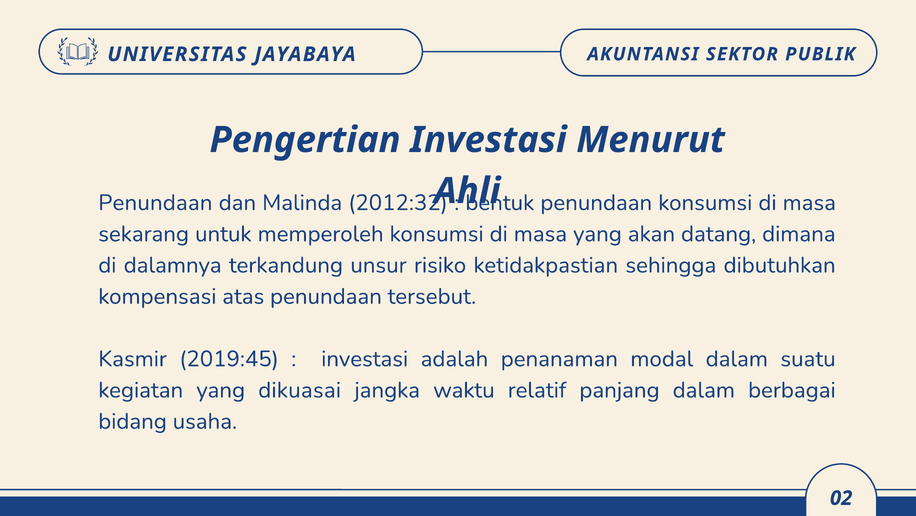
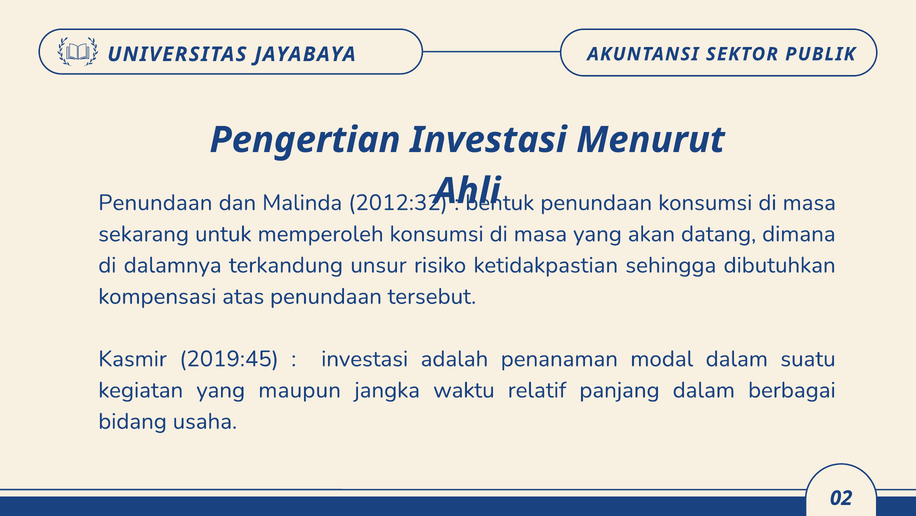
dikuasai: dikuasai -> maupun (300, 390)
